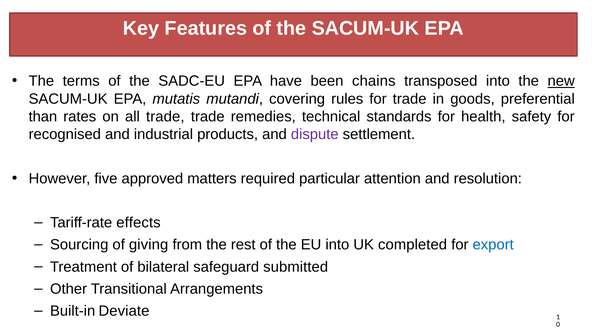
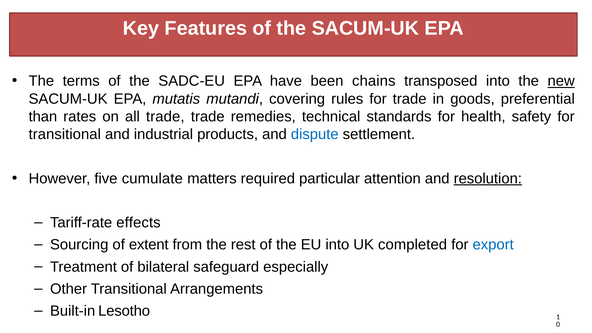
recognised: recognised -> transitional (65, 134)
dispute colour: purple -> blue (315, 134)
approved: approved -> cumulate (152, 178)
resolution underline: none -> present (488, 178)
giving: giving -> extent (149, 245)
submitted: submitted -> especially (296, 267)
Deviate: Deviate -> Lesotho (124, 311)
